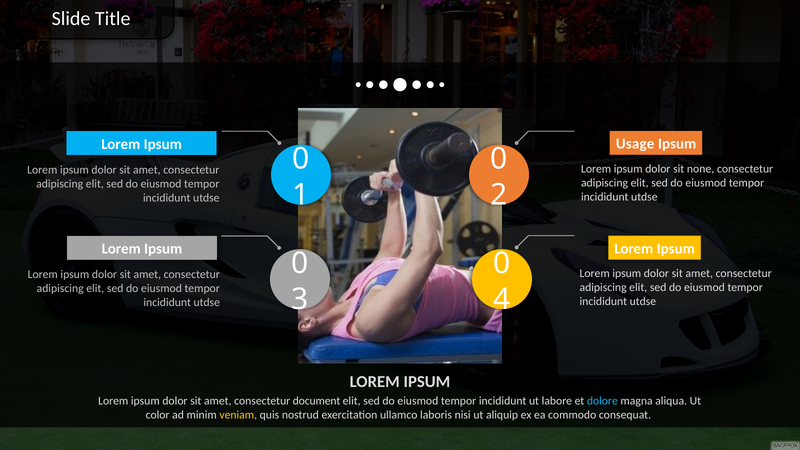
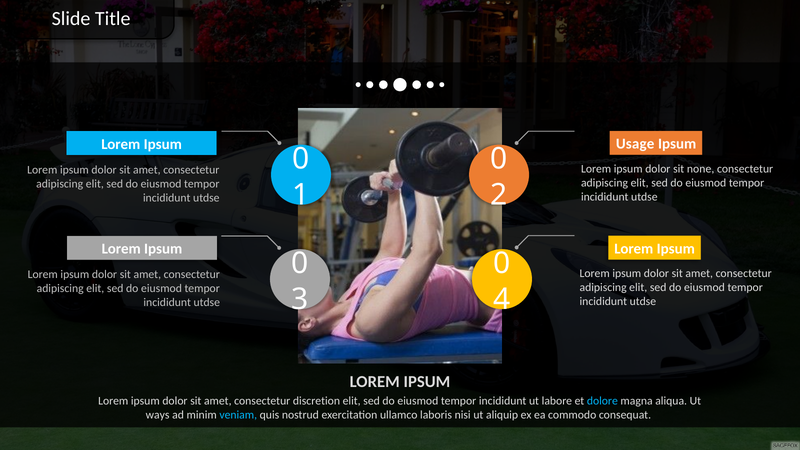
document: document -> discretion (316, 401)
color: color -> ways (158, 415)
veniam colour: yellow -> light blue (238, 415)
